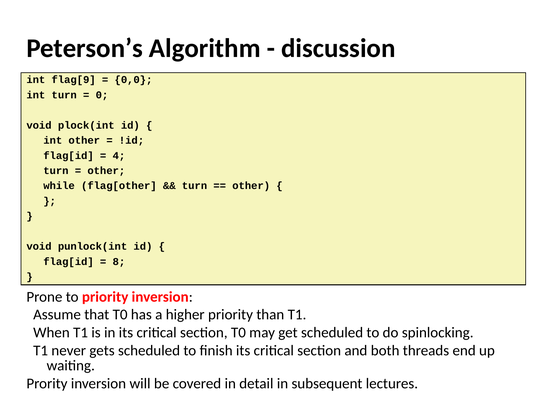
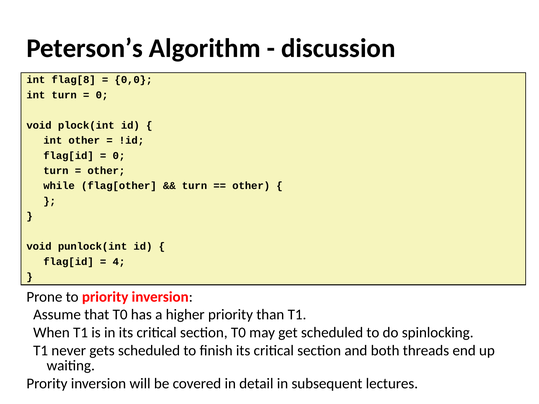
flag[9: flag[9 -> flag[8 (74, 80)
4: 4 -> 0 (119, 156)
8: 8 -> 4 (119, 262)
